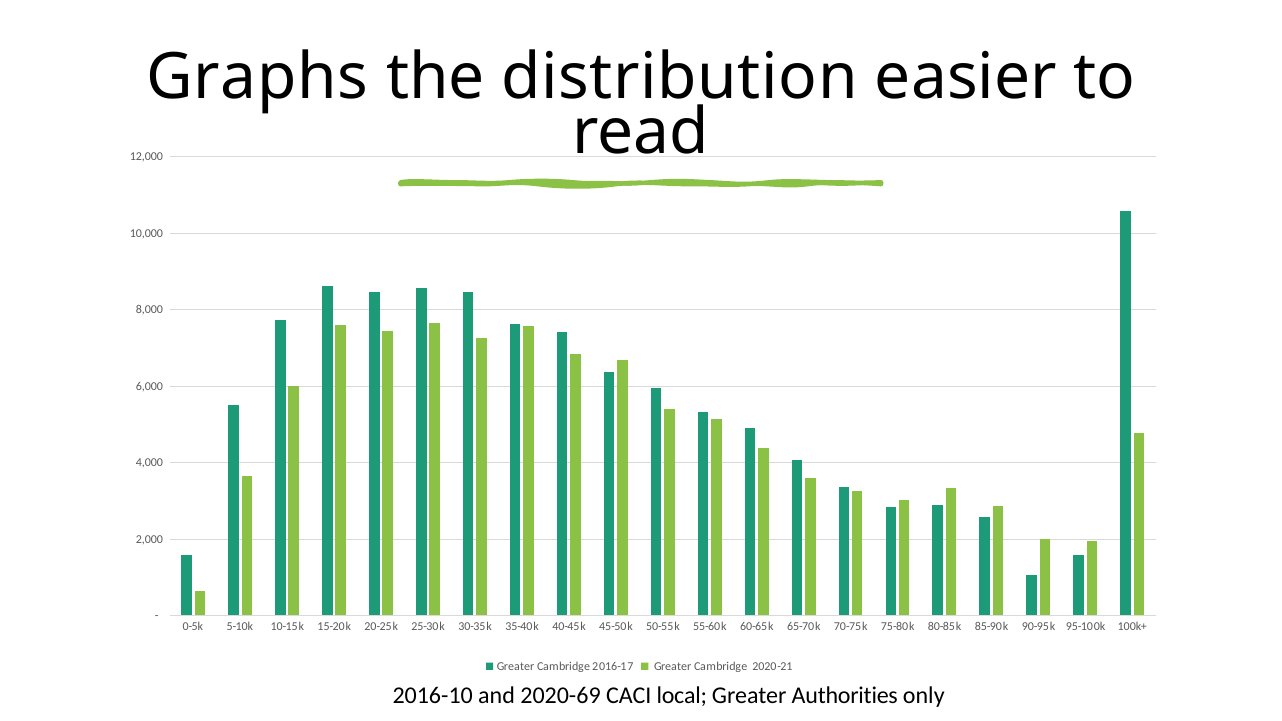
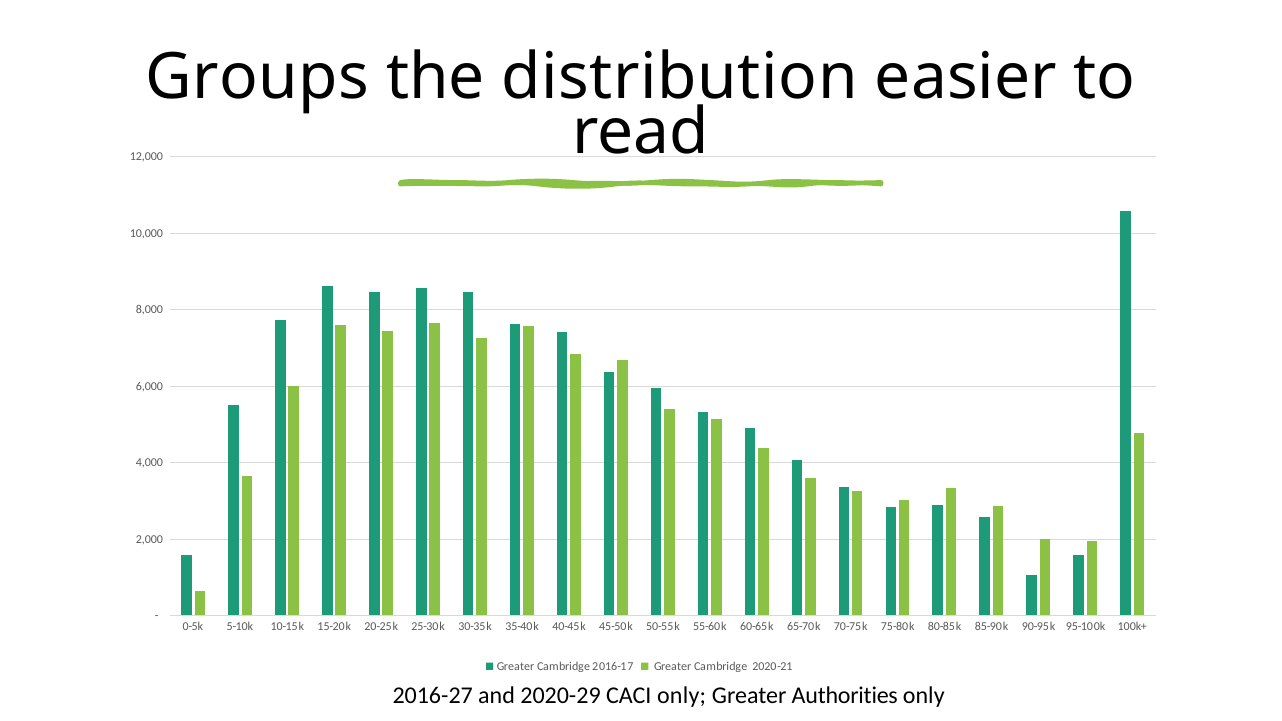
Graphs: Graphs -> Groups (257, 77)
2016-10: 2016-10 -> 2016-27 (433, 696)
2020-69: 2020-69 -> 2020-29 (561, 696)
CACI local: local -> only (682, 696)
